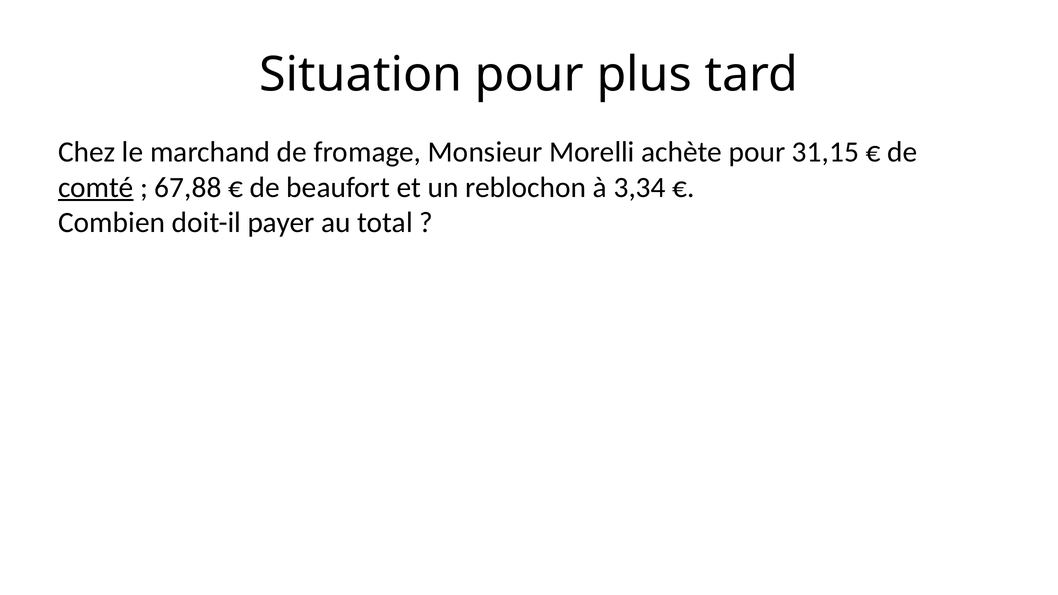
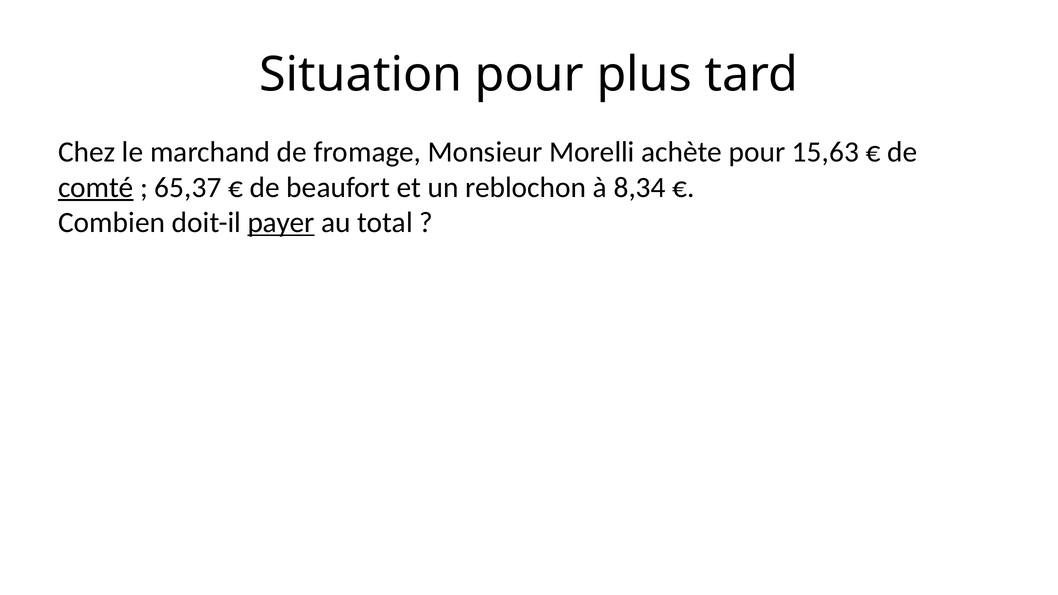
31,15: 31,15 -> 15,63 (825, 152)
67,88: 67,88 -> 65,37 (188, 187)
3,34: 3,34 -> 8,34 (640, 187)
payer underline: none -> present (281, 223)
